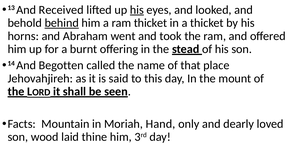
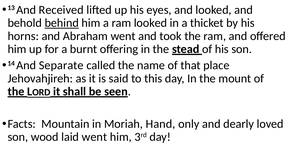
his underline: present -> none (137, 10)
ram thicket: thicket -> looked (150, 23)
Begotten: Begotten -> Separate (61, 65)
laid thine: thine -> went (94, 137)
